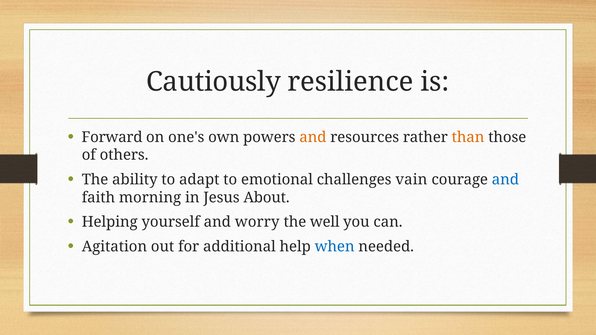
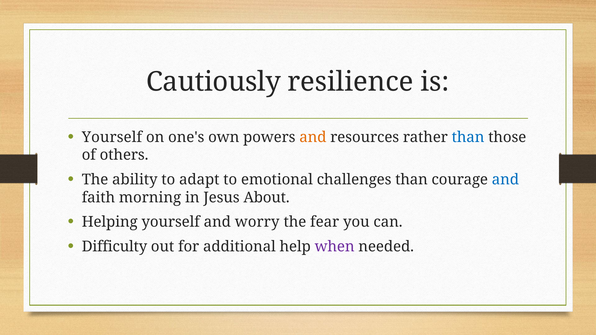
Forward: Forward -> Yourself (112, 137)
than colour: orange -> blue (468, 137)
challenges vain: vain -> than (412, 180)
well: well -> fear (325, 222)
Agitation: Agitation -> Difficulty (114, 247)
when colour: blue -> purple (335, 247)
